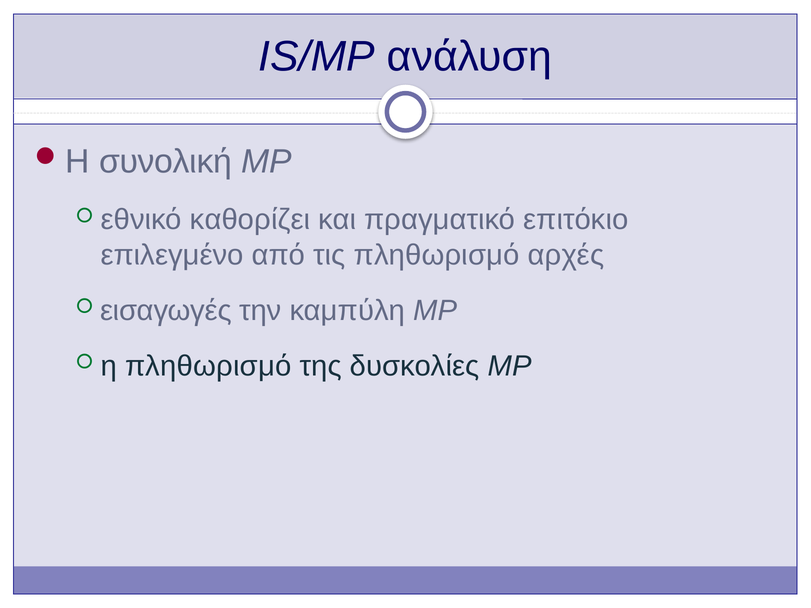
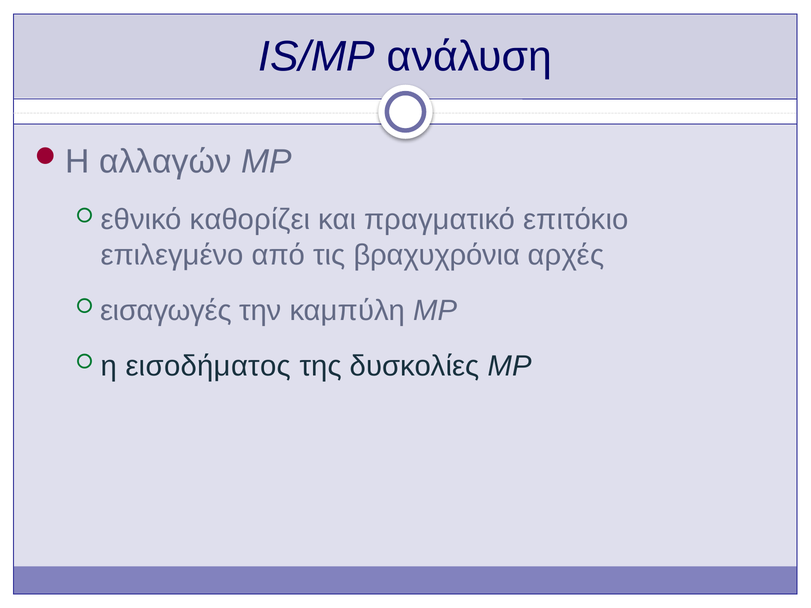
συνολική: συνολική -> αλλαγών (165, 162)
τις πληθωρισμό: πληθωρισμό -> βραχυχρόνια (437, 255)
η πληθωρισμό: πληθωρισμό -> εισοδήματος (208, 366)
